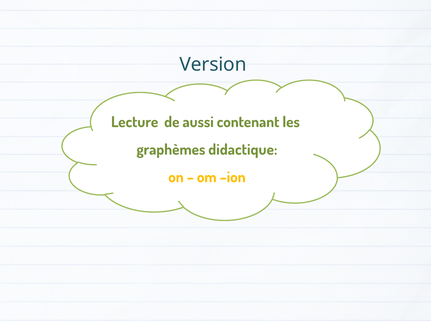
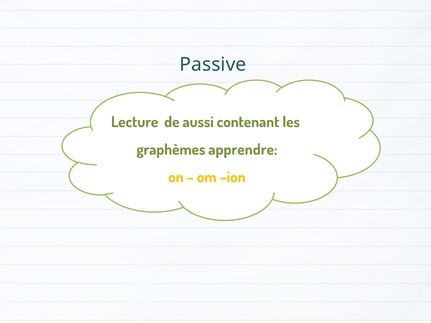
Version: Version -> Passive (213, 65)
didactique: didactique -> apprendre (243, 150)
